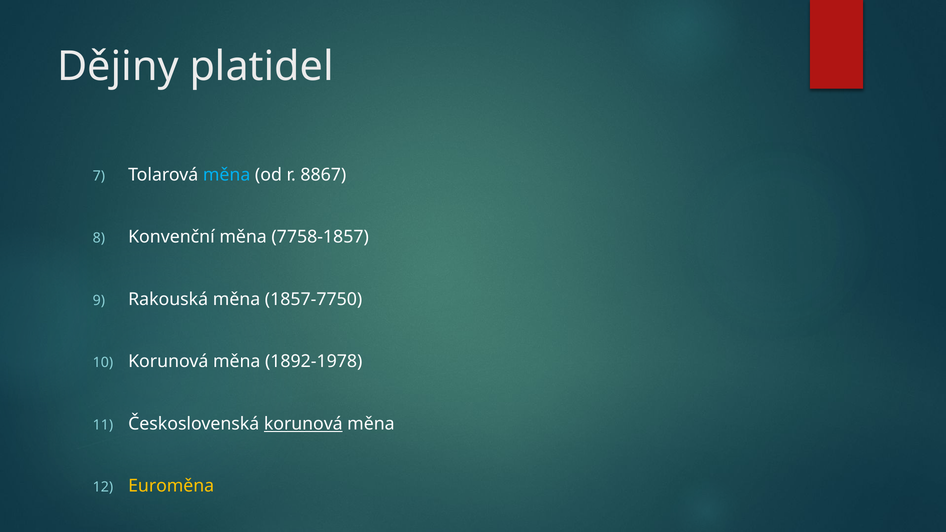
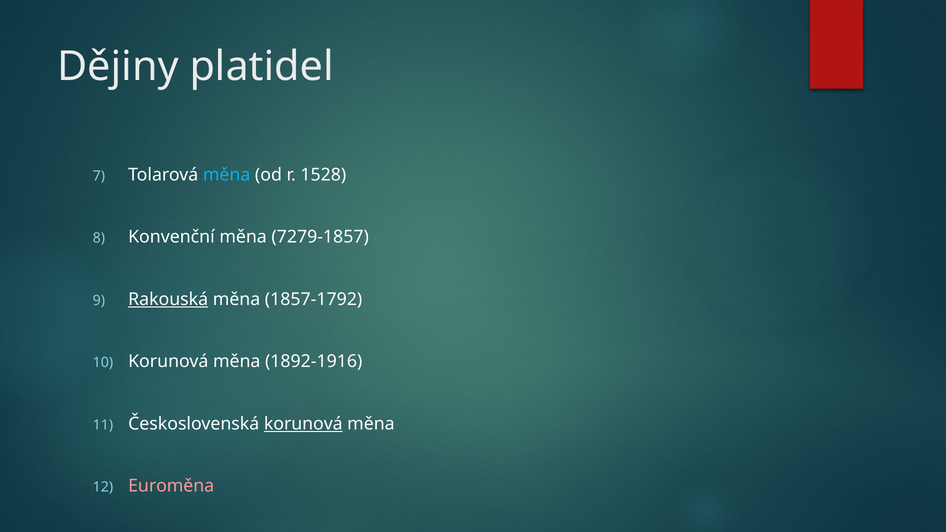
8867: 8867 -> 1528 (323, 175)
7758-1857: 7758-1857 -> 7279-1857 (320, 237)
Rakouská underline: none -> present (168, 299)
1857-7750: 1857-7750 -> 1857-1792 (314, 299)
1892-1978: 1892-1978 -> 1892-1916 (314, 362)
Euroměna colour: yellow -> pink (171, 486)
